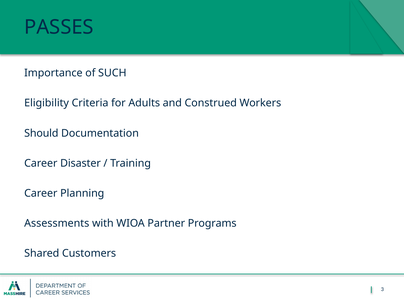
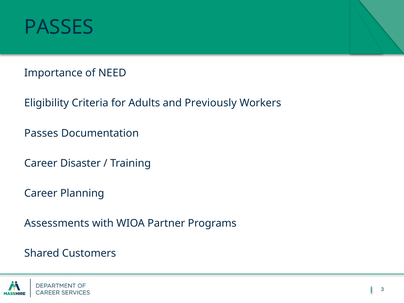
SUCH: SUCH -> NEED (112, 73)
Construed: Construed -> Previously (211, 103)
Should: Should -> Passes (41, 133)
